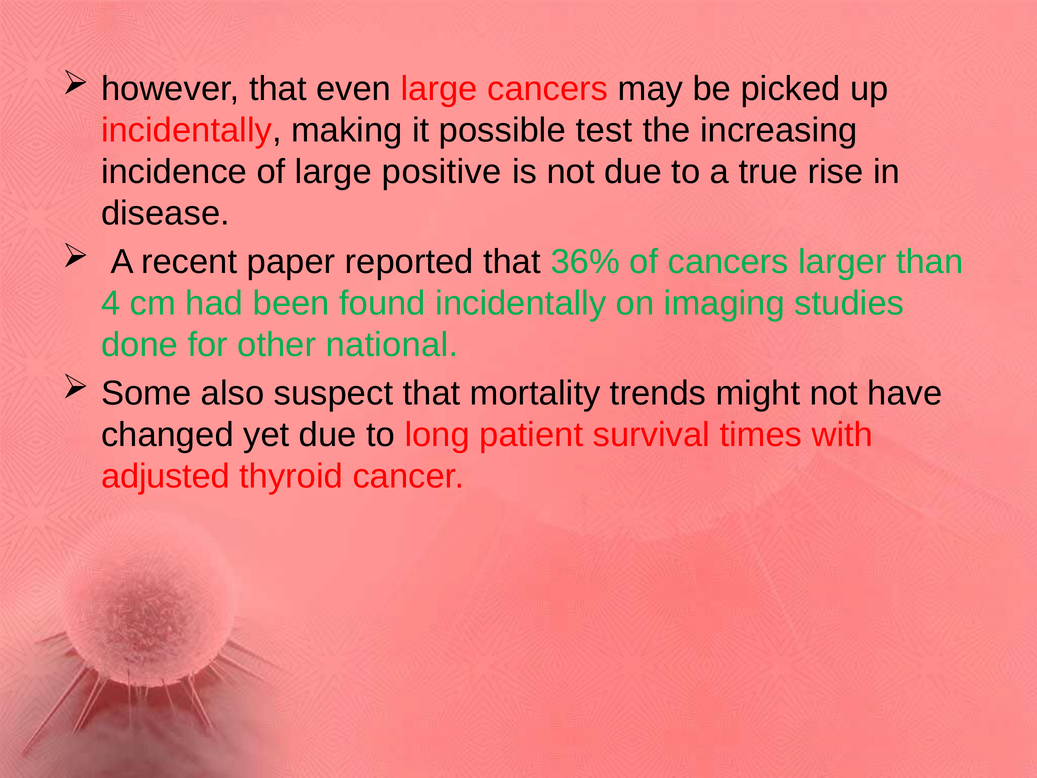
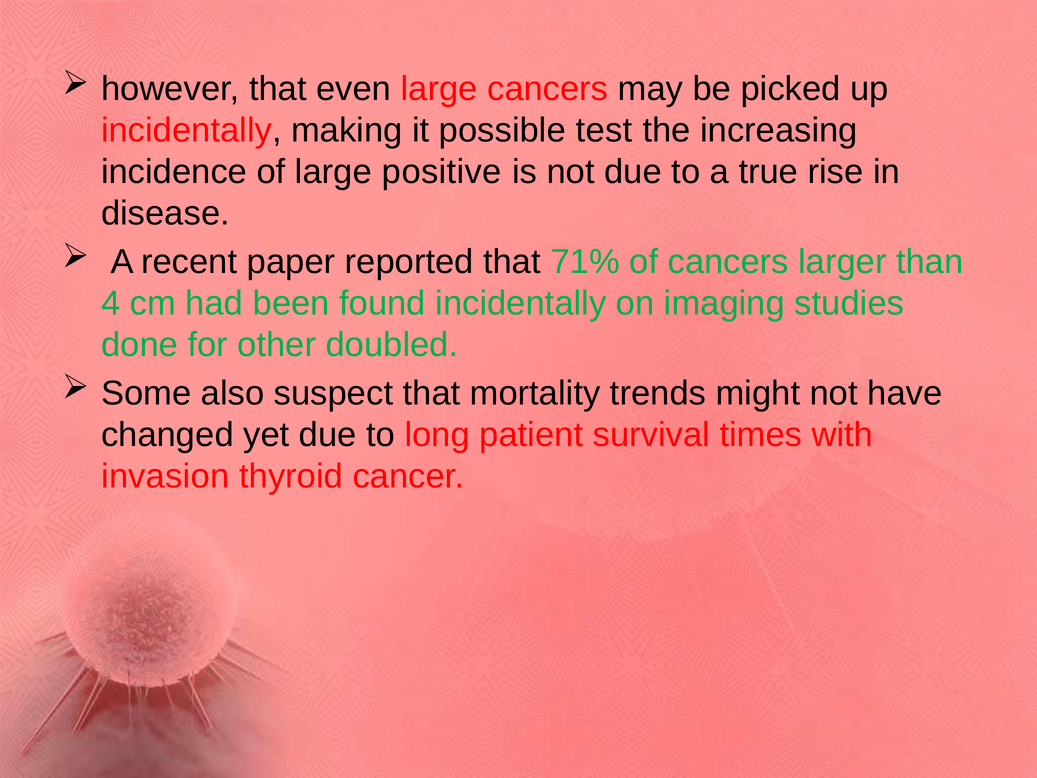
36%: 36% -> 71% (585, 262)
national: national -> doubled (392, 345)
adjusted: adjusted -> invasion (165, 476)
